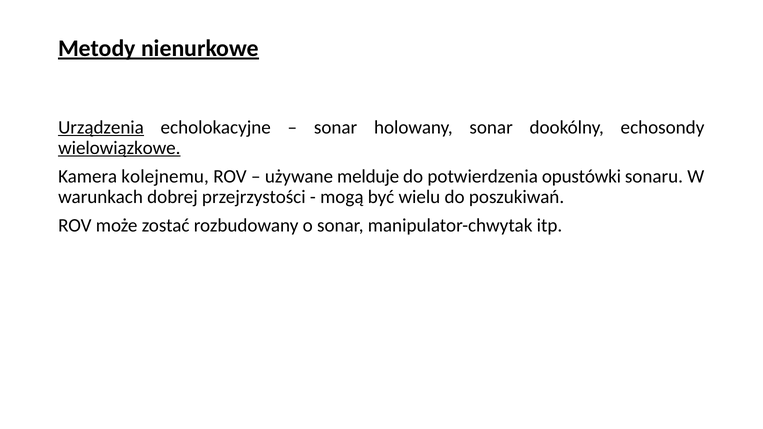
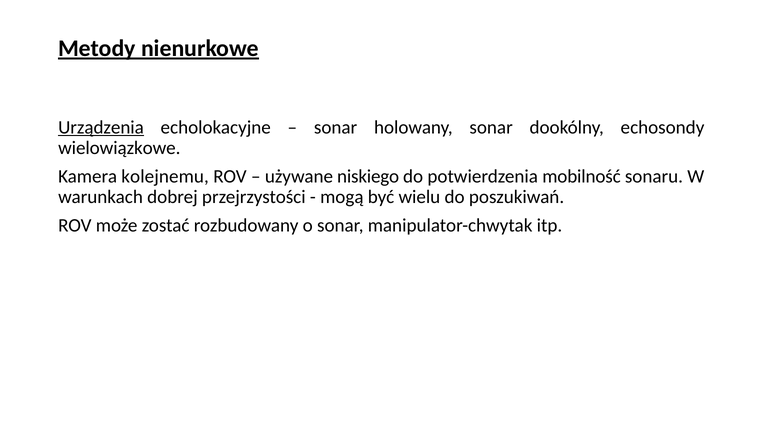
wielowiązkowe underline: present -> none (119, 148)
melduje: melduje -> niskiego (368, 176)
opustówki: opustówki -> mobilność (581, 176)
